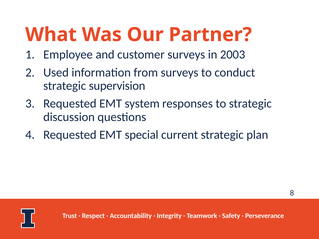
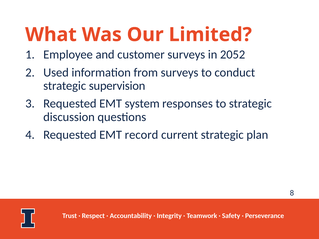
Partner: Partner -> Limited (210, 35)
2003: 2003 -> 2052 (233, 55)
special: special -> record (141, 135)
